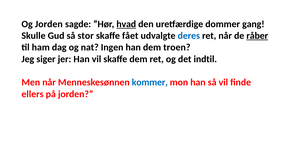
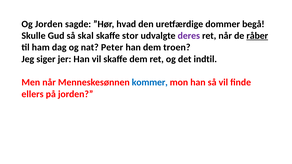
hvad underline: present -> none (126, 24)
gang: gang -> begå (253, 24)
stor: stor -> skal (86, 36)
fået: fået -> stor (130, 36)
deres colour: blue -> purple (189, 36)
Ingen: Ingen -> Peter (112, 47)
